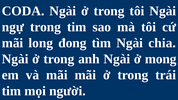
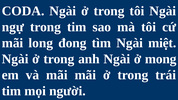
chia: chia -> miệt (162, 43)
